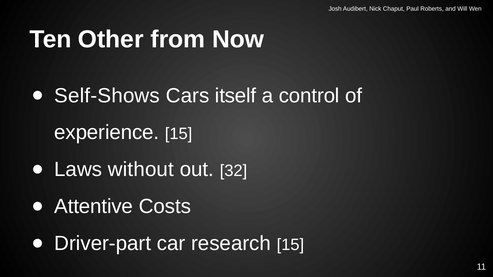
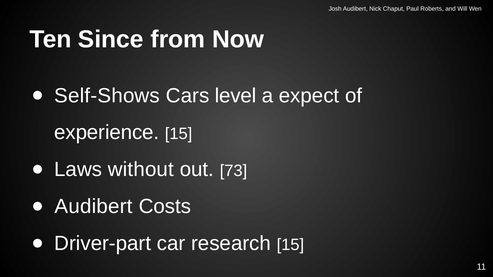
Other: Other -> Since (111, 39)
itself: itself -> level (236, 96)
control: control -> expect (309, 96)
32: 32 -> 73 (233, 171)
Attentive: Attentive -> Audibert (93, 207)
